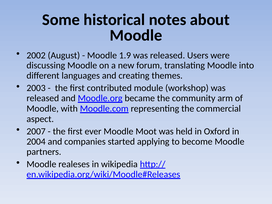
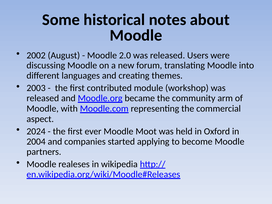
1.9: 1.9 -> 2.0 (125, 55)
2007: 2007 -> 2024 (36, 131)
